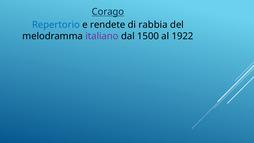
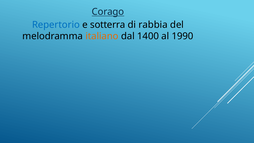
rendete: rendete -> sotterra (108, 25)
italiano colour: purple -> orange (102, 36)
1500: 1500 -> 1400 (148, 36)
1922: 1922 -> 1990 (183, 36)
